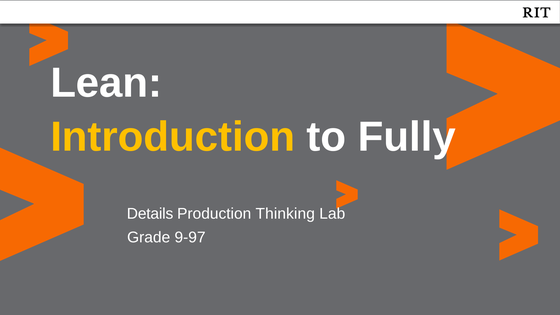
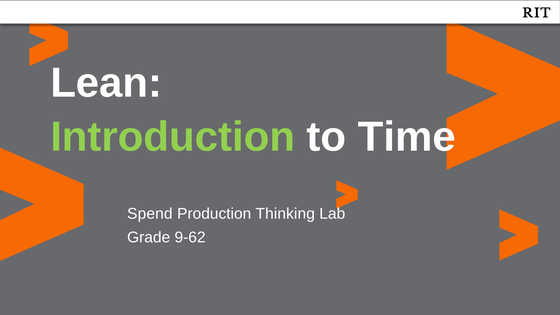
Introduction colour: yellow -> light green (173, 137)
Fully: Fully -> Time (407, 137)
Details: Details -> Spend (150, 214)
9-97: 9-97 -> 9-62 (190, 237)
